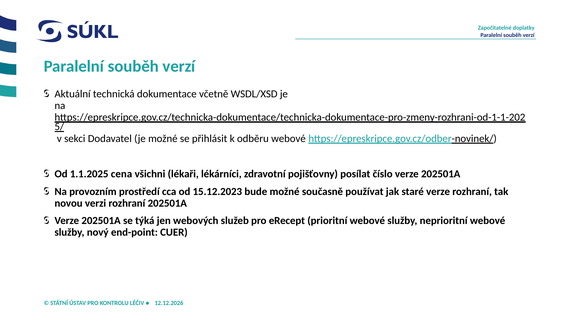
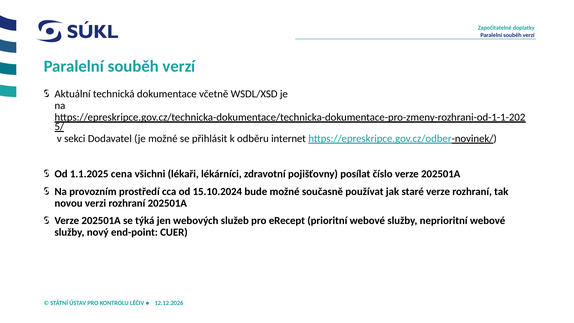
odběru webové: webové -> internet (289, 139)
15.12.2023: 15.12.2023 -> 15.10.2024 (217, 191)
